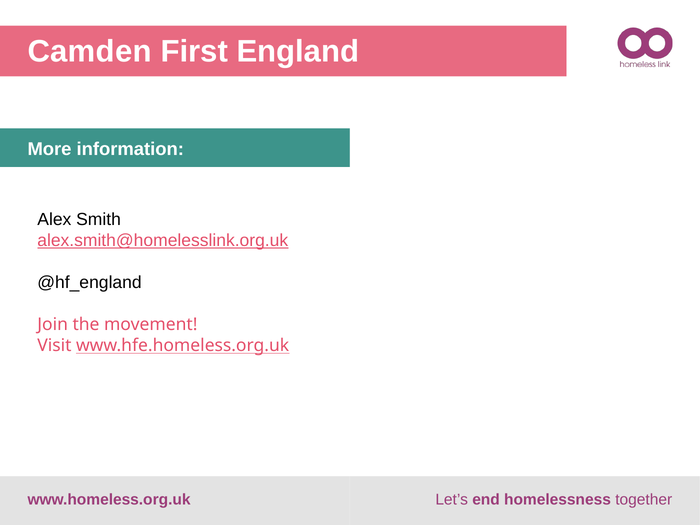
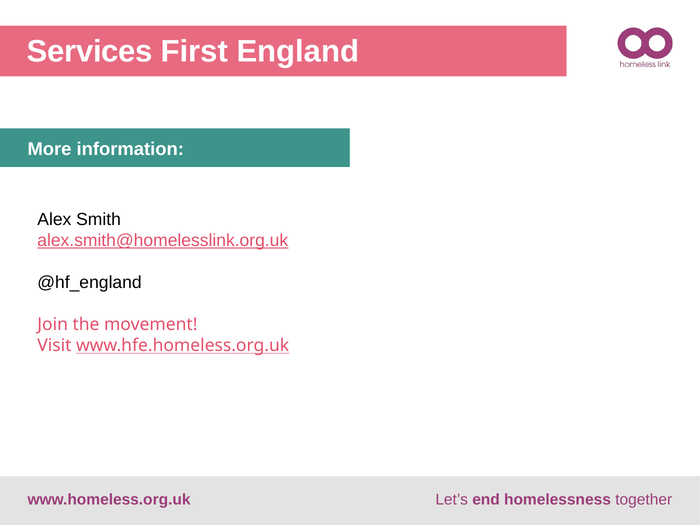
Camden: Camden -> Services (90, 52)
